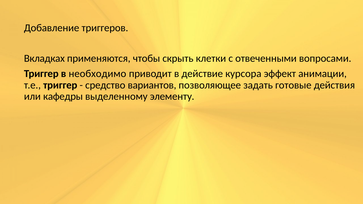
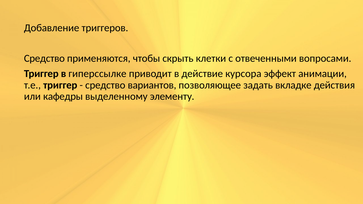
Вкладках: Вкладках -> Средство (44, 58)
необходимо: необходимо -> гиперссылке (97, 74)
готовые: готовые -> вкладке (293, 85)
